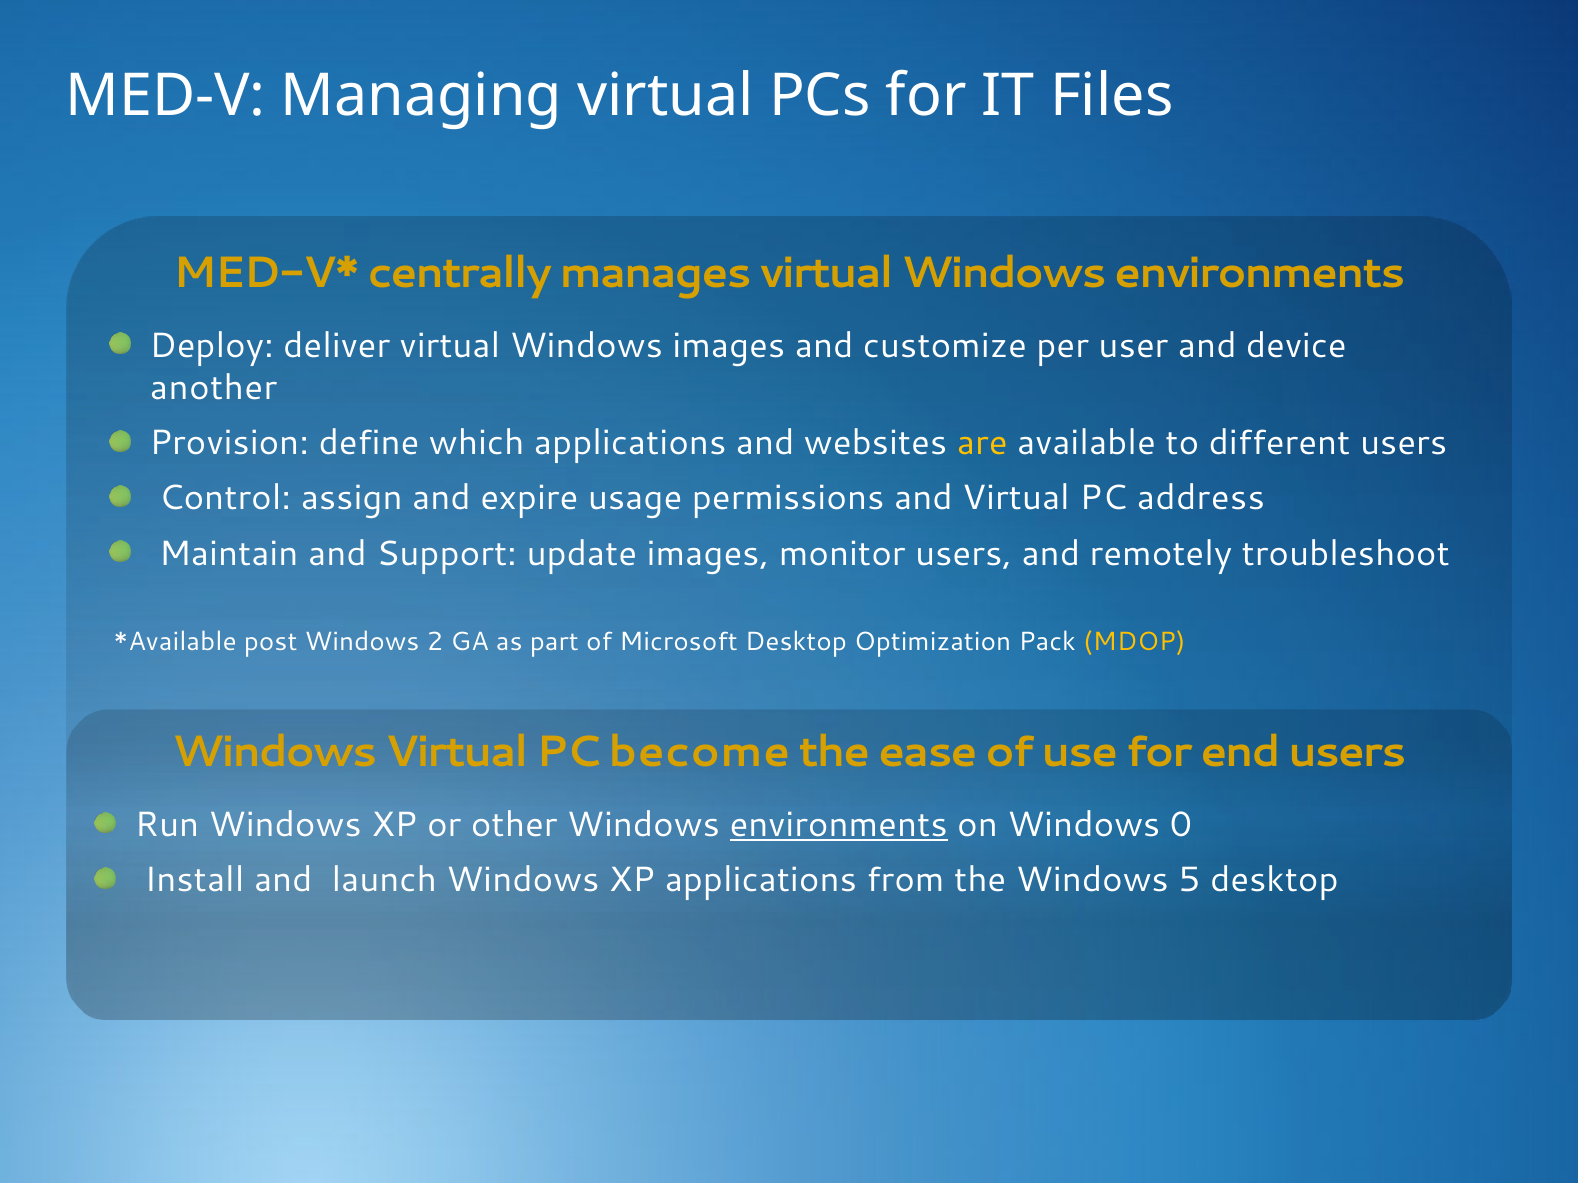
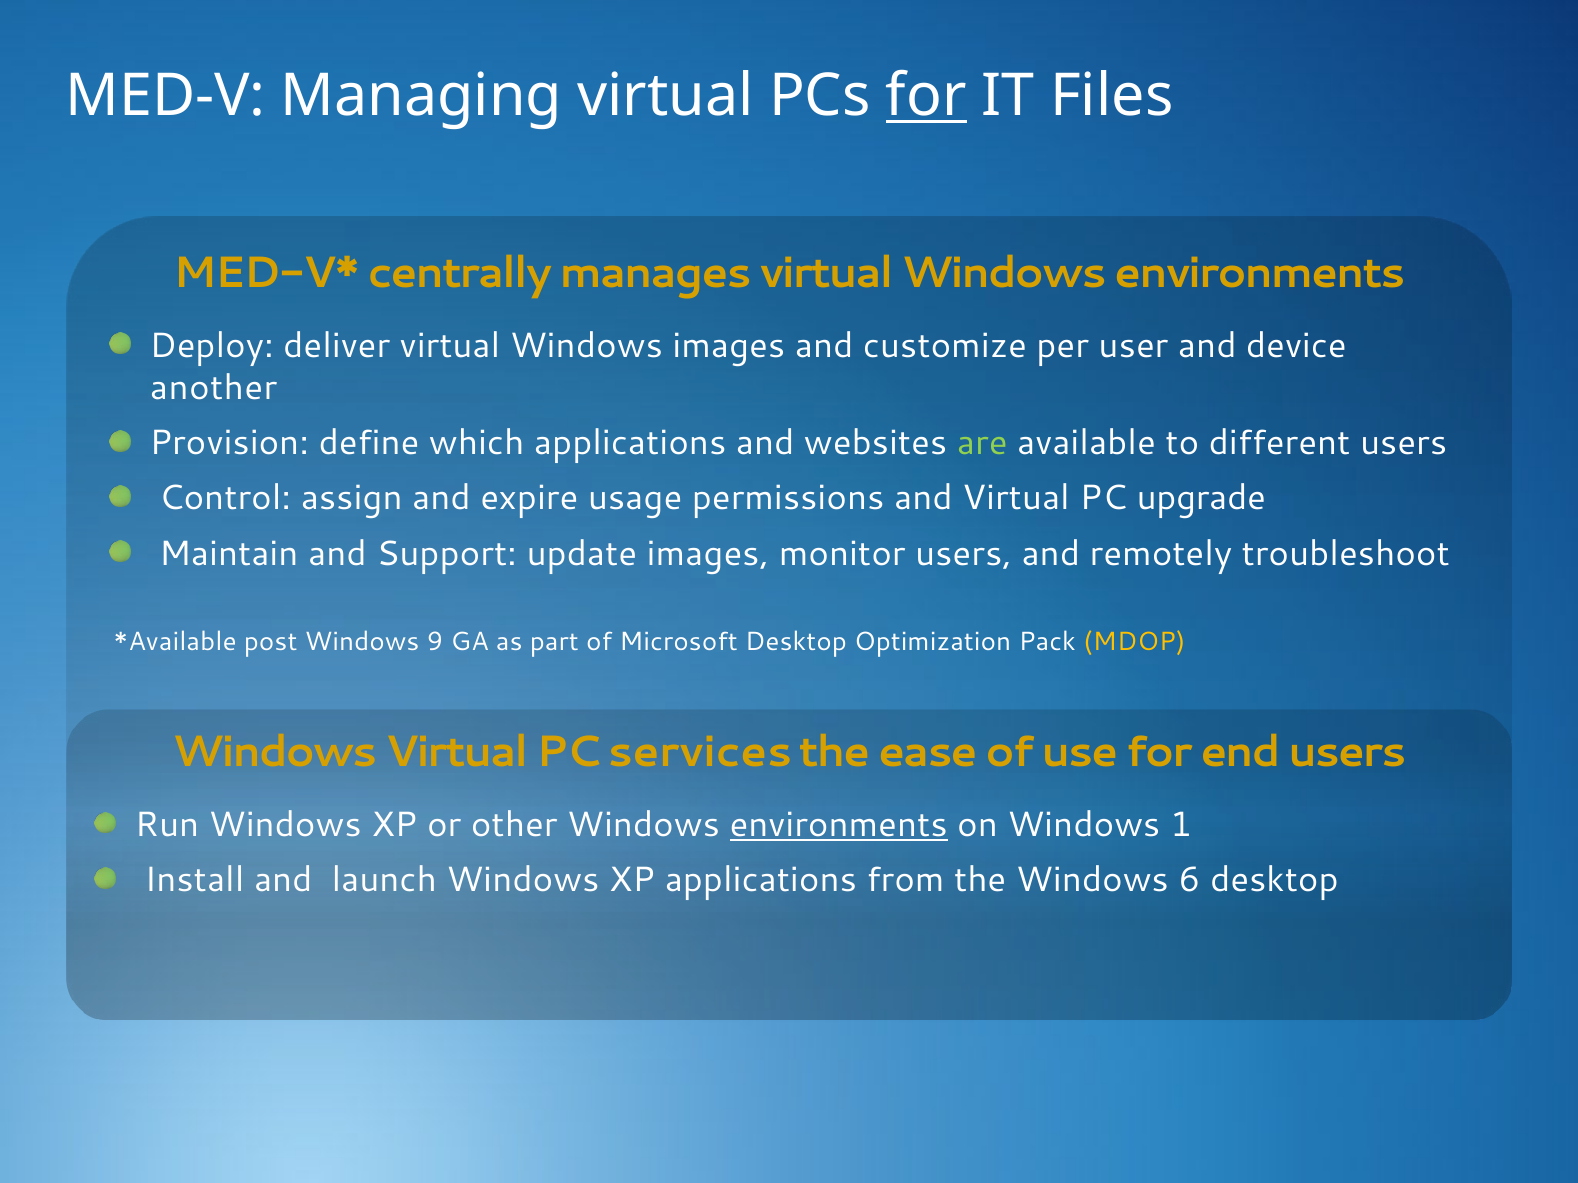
for underline: none -> present (926, 96)
are colour: yellow -> light green (982, 443)
address: address -> upgrade (1201, 499)
2: 2 -> 9 (435, 642)
become: become -> services (700, 752)
0: 0 -> 1 (1181, 825)
5: 5 -> 6 (1190, 881)
